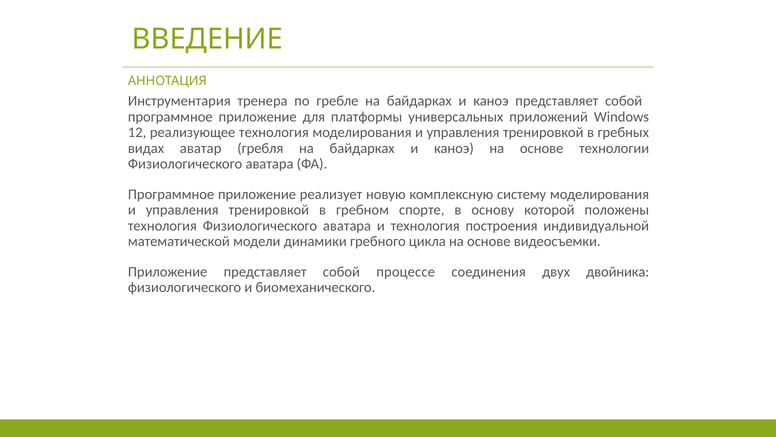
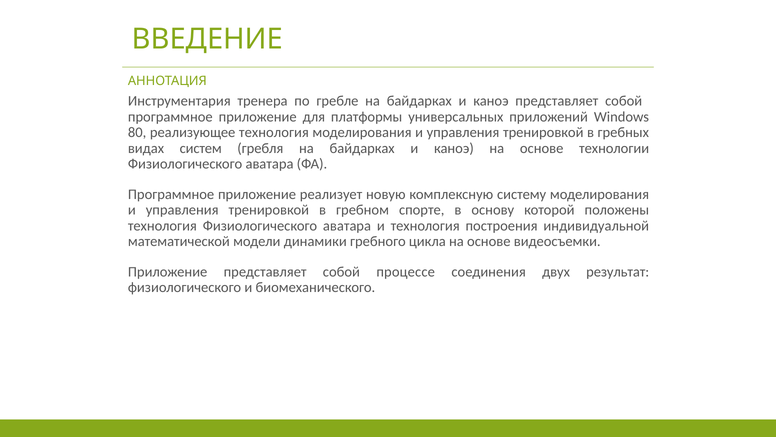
12: 12 -> 80 (137, 132)
аватар: аватар -> систем (201, 148)
двойника: двойника -> результат (618, 271)
